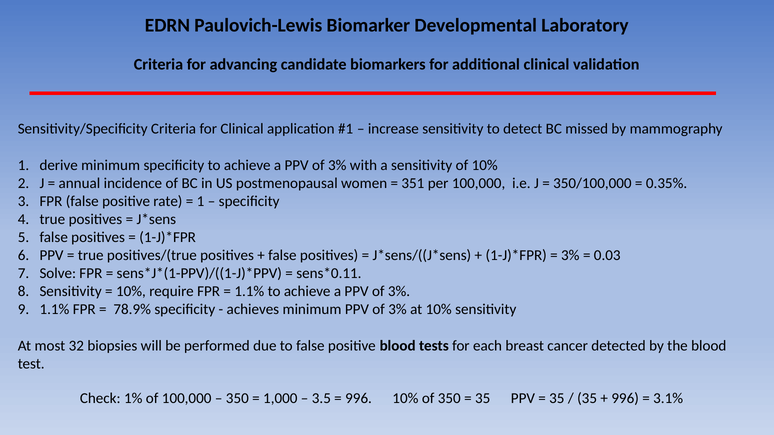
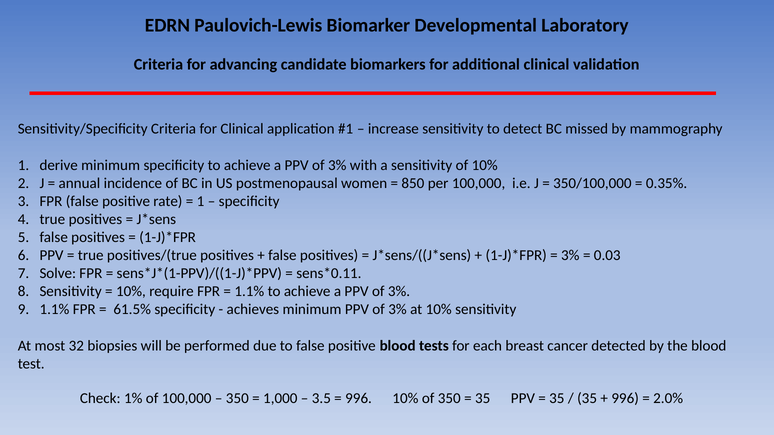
351: 351 -> 850 (413, 183)
78.9%: 78.9% -> 61.5% (132, 310)
3.1%: 3.1% -> 2.0% (668, 399)
